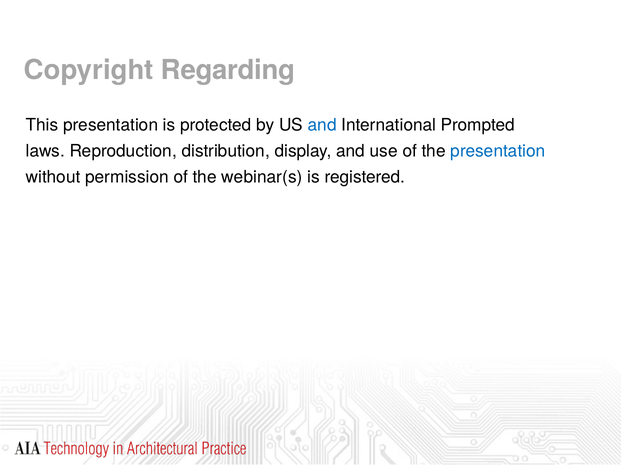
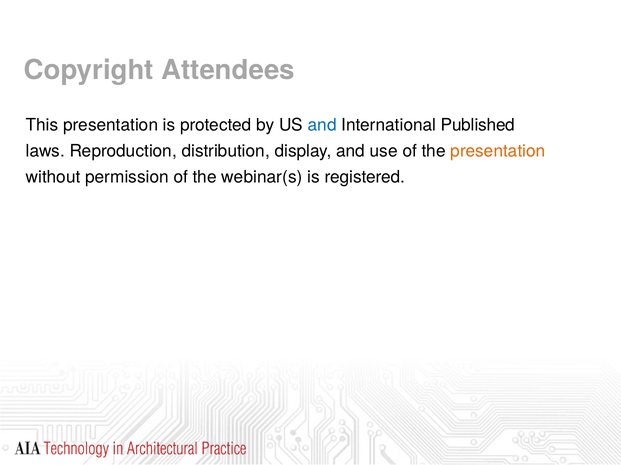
Regarding: Regarding -> Attendees (228, 70)
Prompted: Prompted -> Published (478, 125)
presentation colour: blue -> orange (498, 151)
